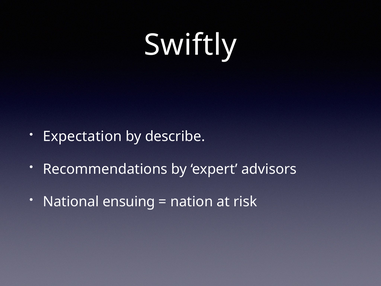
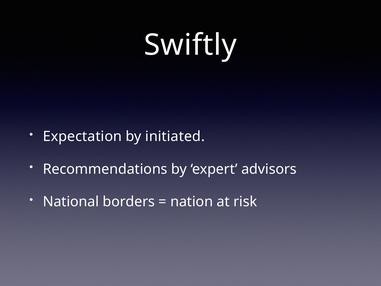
describe: describe -> initiated (175, 136)
ensuing: ensuing -> borders (129, 202)
